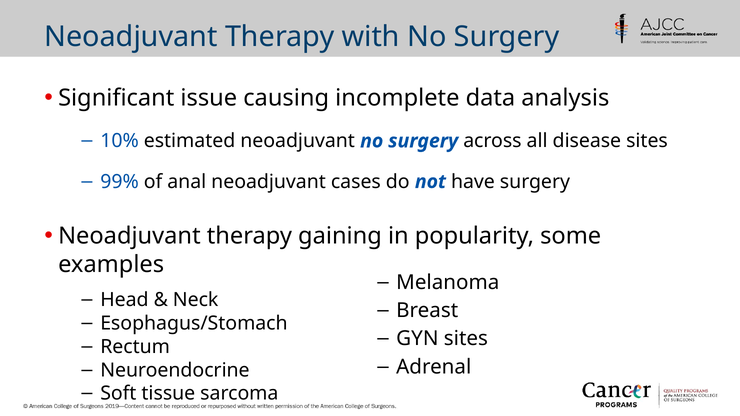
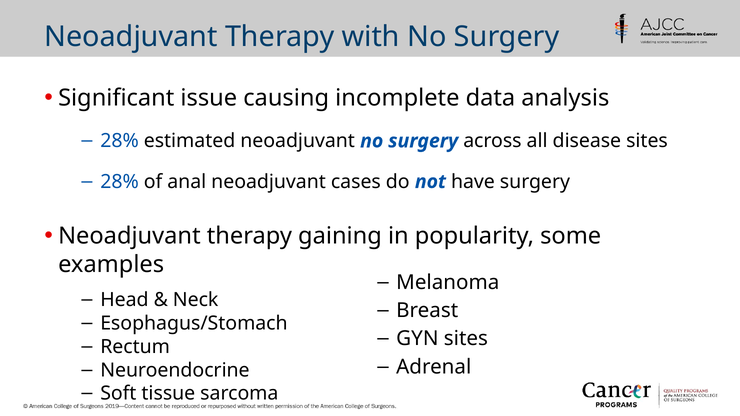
10%: 10% -> 28% (120, 141)
99%: 99% -> 28% (120, 182)
